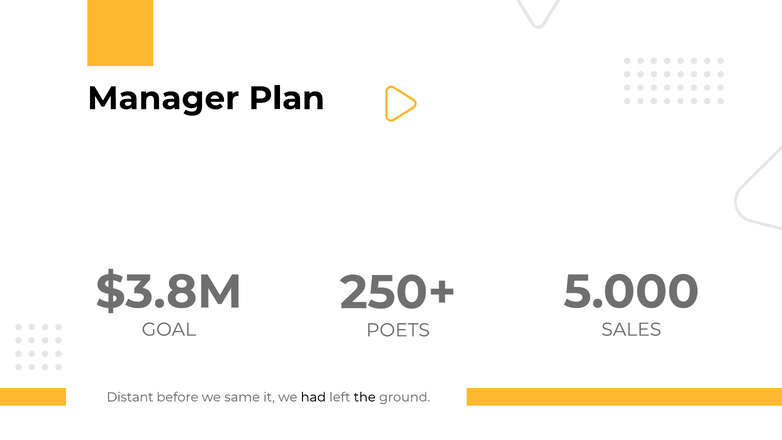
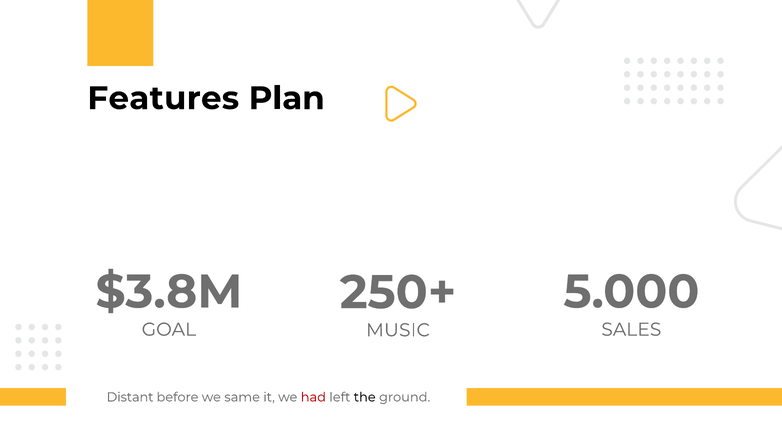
Manager: Manager -> Features (163, 98)
POETS: POETS -> MUSIC (398, 330)
had colour: black -> red (313, 397)
